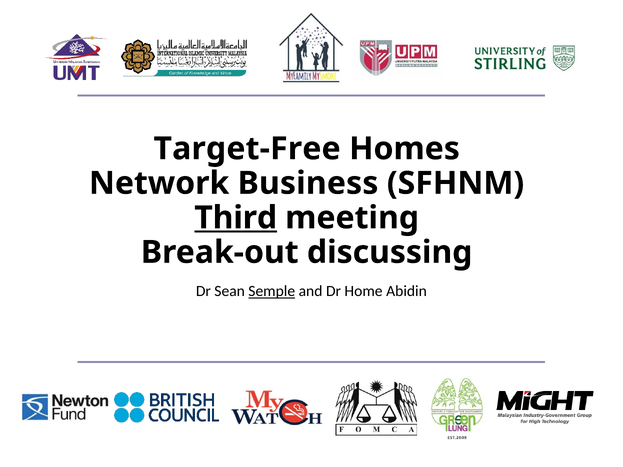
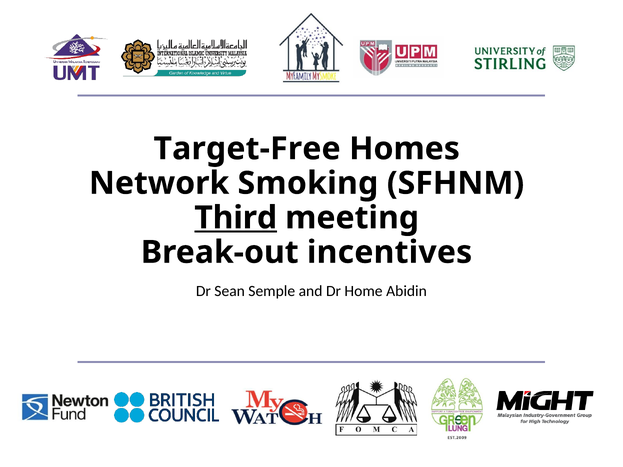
Business: Business -> Smoking (308, 183)
discussing: discussing -> incentives (390, 252)
Semple underline: present -> none (272, 291)
